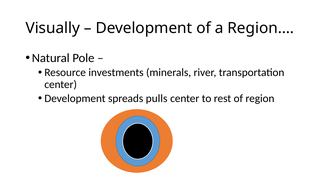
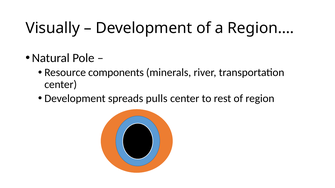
investments: investments -> components (116, 73)
